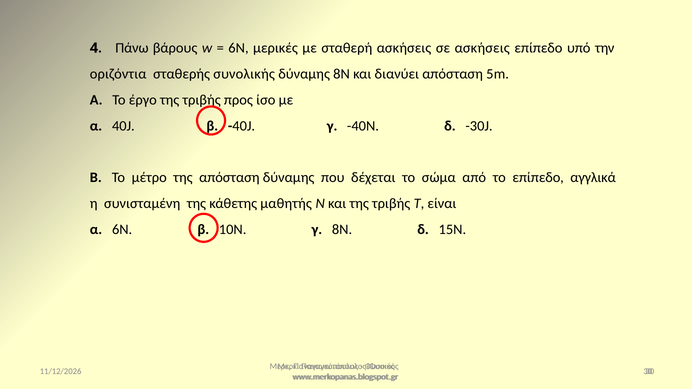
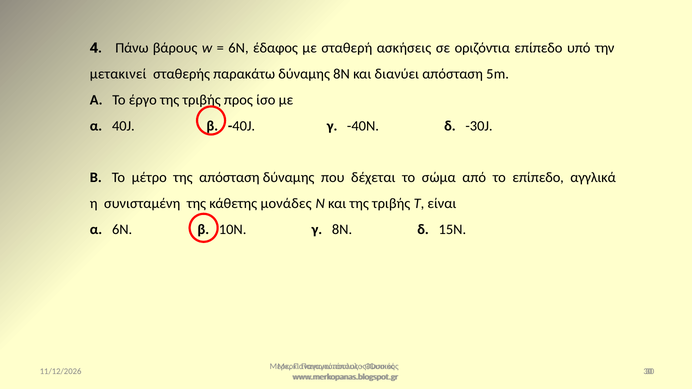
μερικές: μερικές -> έδαφος (276, 48)
σε ασκήσεις: ασκήσεις -> οριζόντια (482, 48)
οριζόντια: οριζόντια -> μετακινεί (118, 74)
συνολικής: συνολικής -> παρακάτω (244, 74)
μαθητής: μαθητής -> μονάδες (286, 204)
